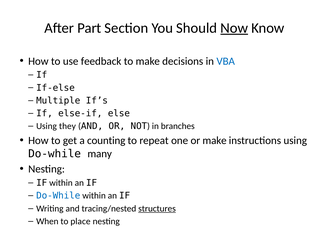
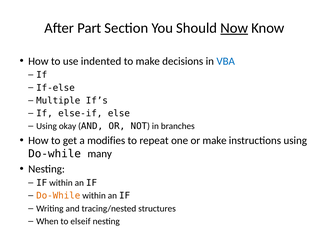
feedback: feedback -> indented (101, 61)
they: they -> okay (68, 126)
counting: counting -> modifies (106, 140)
Do-While colour: blue -> orange (58, 195)
structures underline: present -> none (157, 208)
place: place -> elseif (81, 221)
